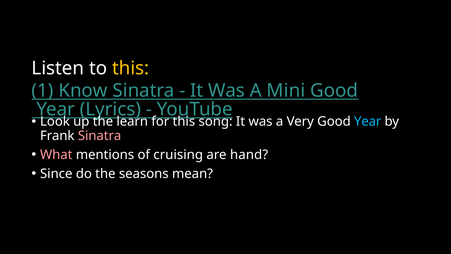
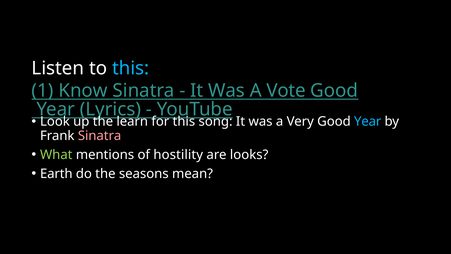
this colour: yellow -> light blue (131, 68)
Mini: Mini -> Vote (286, 91)
What colour: pink -> light green (56, 155)
cruising: cruising -> hostility (178, 155)
hand: hand -> looks (249, 155)
Since: Since -> Earth (56, 174)
